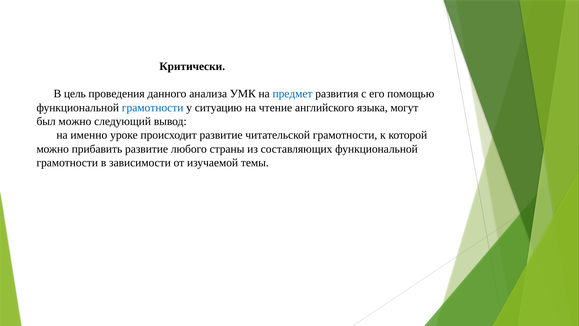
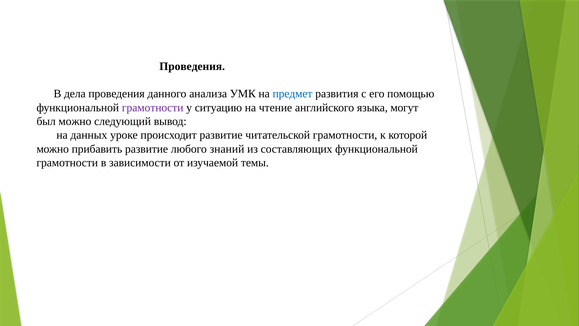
Критически: Критически -> Проведения (192, 66)
цель: цель -> дела (75, 94)
грамотности colour: blue -> purple (153, 108)
именно: именно -> данных (89, 135)
страны: страны -> знаний (227, 149)
